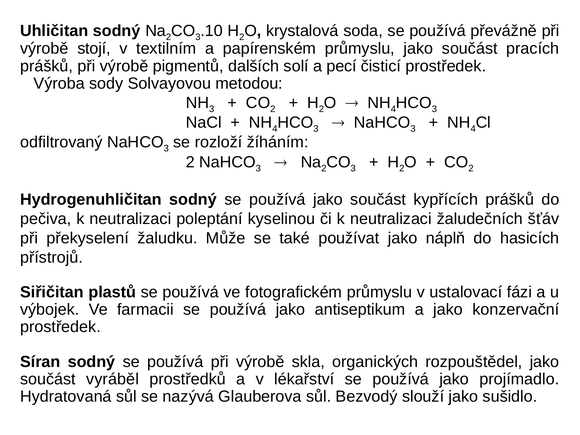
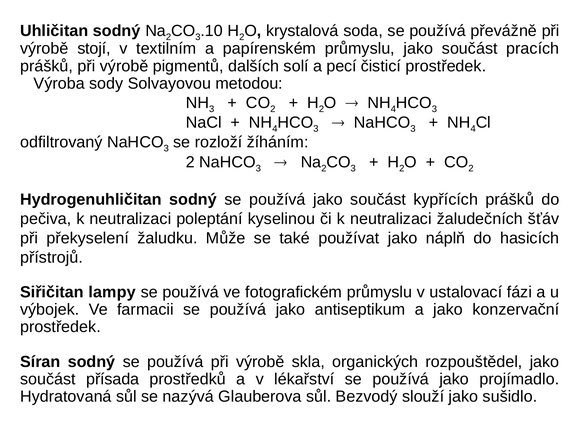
plastů: plastů -> lampy (112, 292)
vyráběl: vyráběl -> přísada (113, 379)
